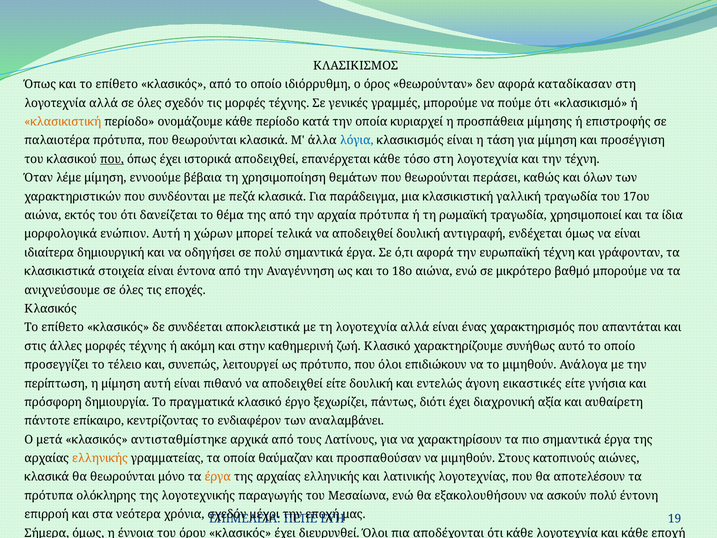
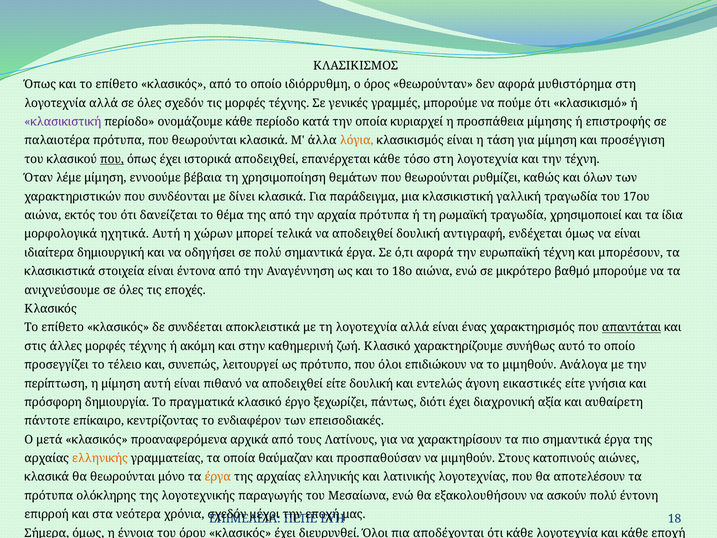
καταδίκασαν: καταδίκασαν -> μυθιστόρημα (575, 84)
κλασικιστική colour: orange -> purple (63, 122)
λόγια colour: blue -> orange (357, 140)
περάσει: περάσει -> ρυθμίζει (497, 178)
πεζά: πεζά -> δίνει (242, 197)
ενώπιον: ενώπιον -> ηχητικά (125, 234)
γράφονταν: γράφονταν -> μπορέσουν (631, 253)
απαντάται underline: none -> present (631, 327)
αναλαμβάνει: αναλαμβάνει -> επεισοδιακές (346, 421)
αντισταθμίστηκε: αντισταθμίστηκε -> προαναφερόμενα (179, 439)
19: 19 -> 18 (675, 519)
